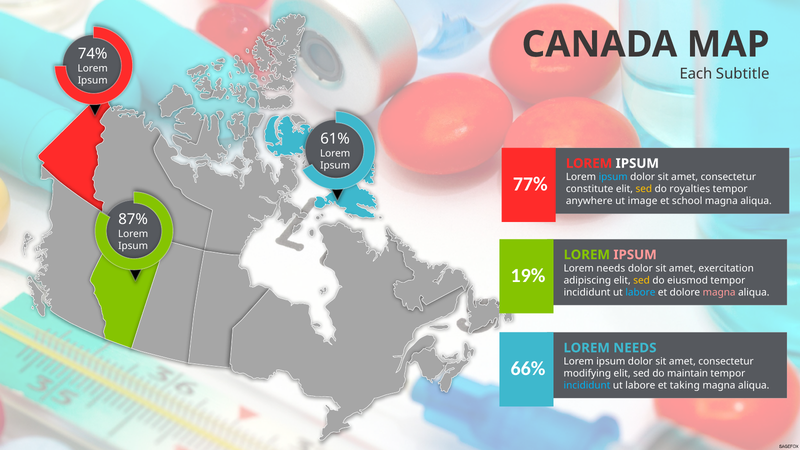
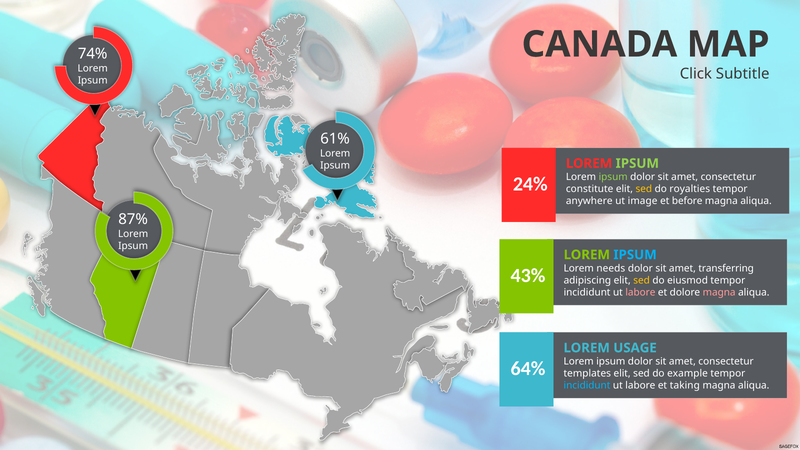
Each: Each -> Click (696, 74)
IPSUM colour: white -> light green (637, 163)
ipsum colour: light blue -> light green (613, 177)
77%: 77% -> 24% (530, 184)
school: school -> before (687, 201)
IPSUM colour: pink -> light blue (635, 255)
exercitation: exercitation -> transferring (726, 269)
19%: 19% -> 43% (528, 276)
labore colour: light blue -> pink (640, 293)
NEEDS: NEEDS -> USAGE (635, 348)
66%: 66% -> 64% (528, 369)
modifying: modifying -> templates (587, 374)
maintain: maintain -> example (687, 374)
